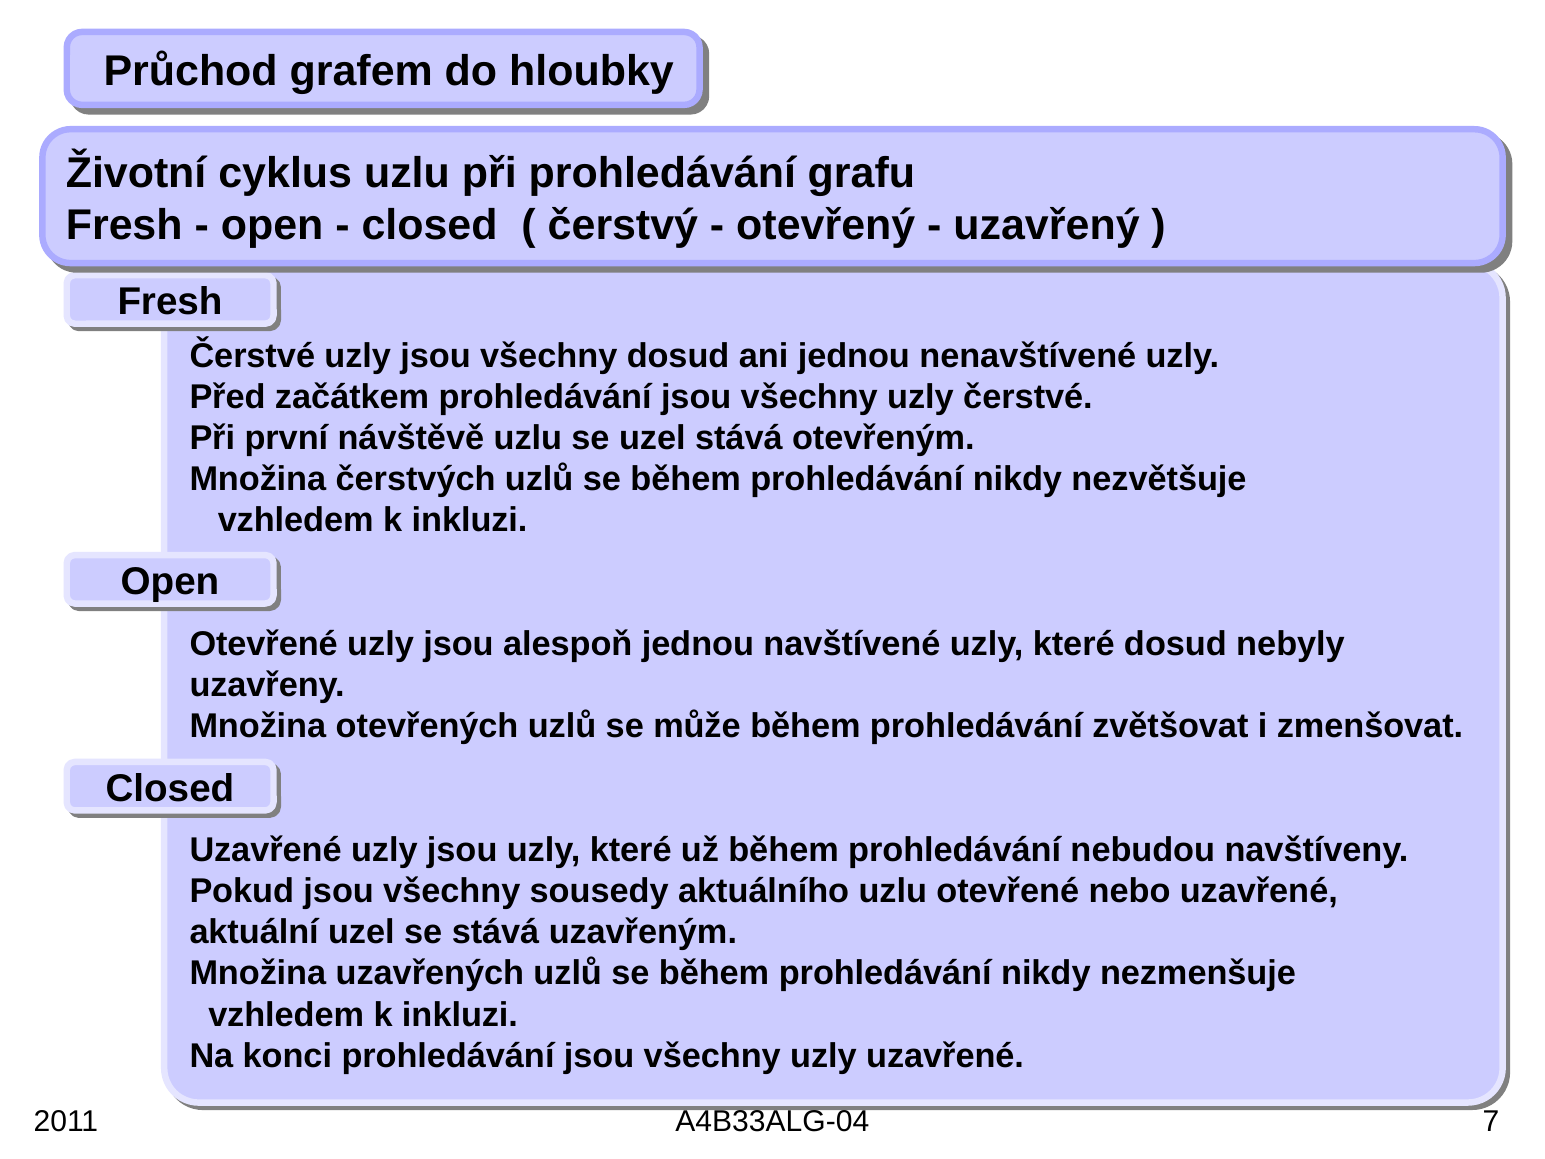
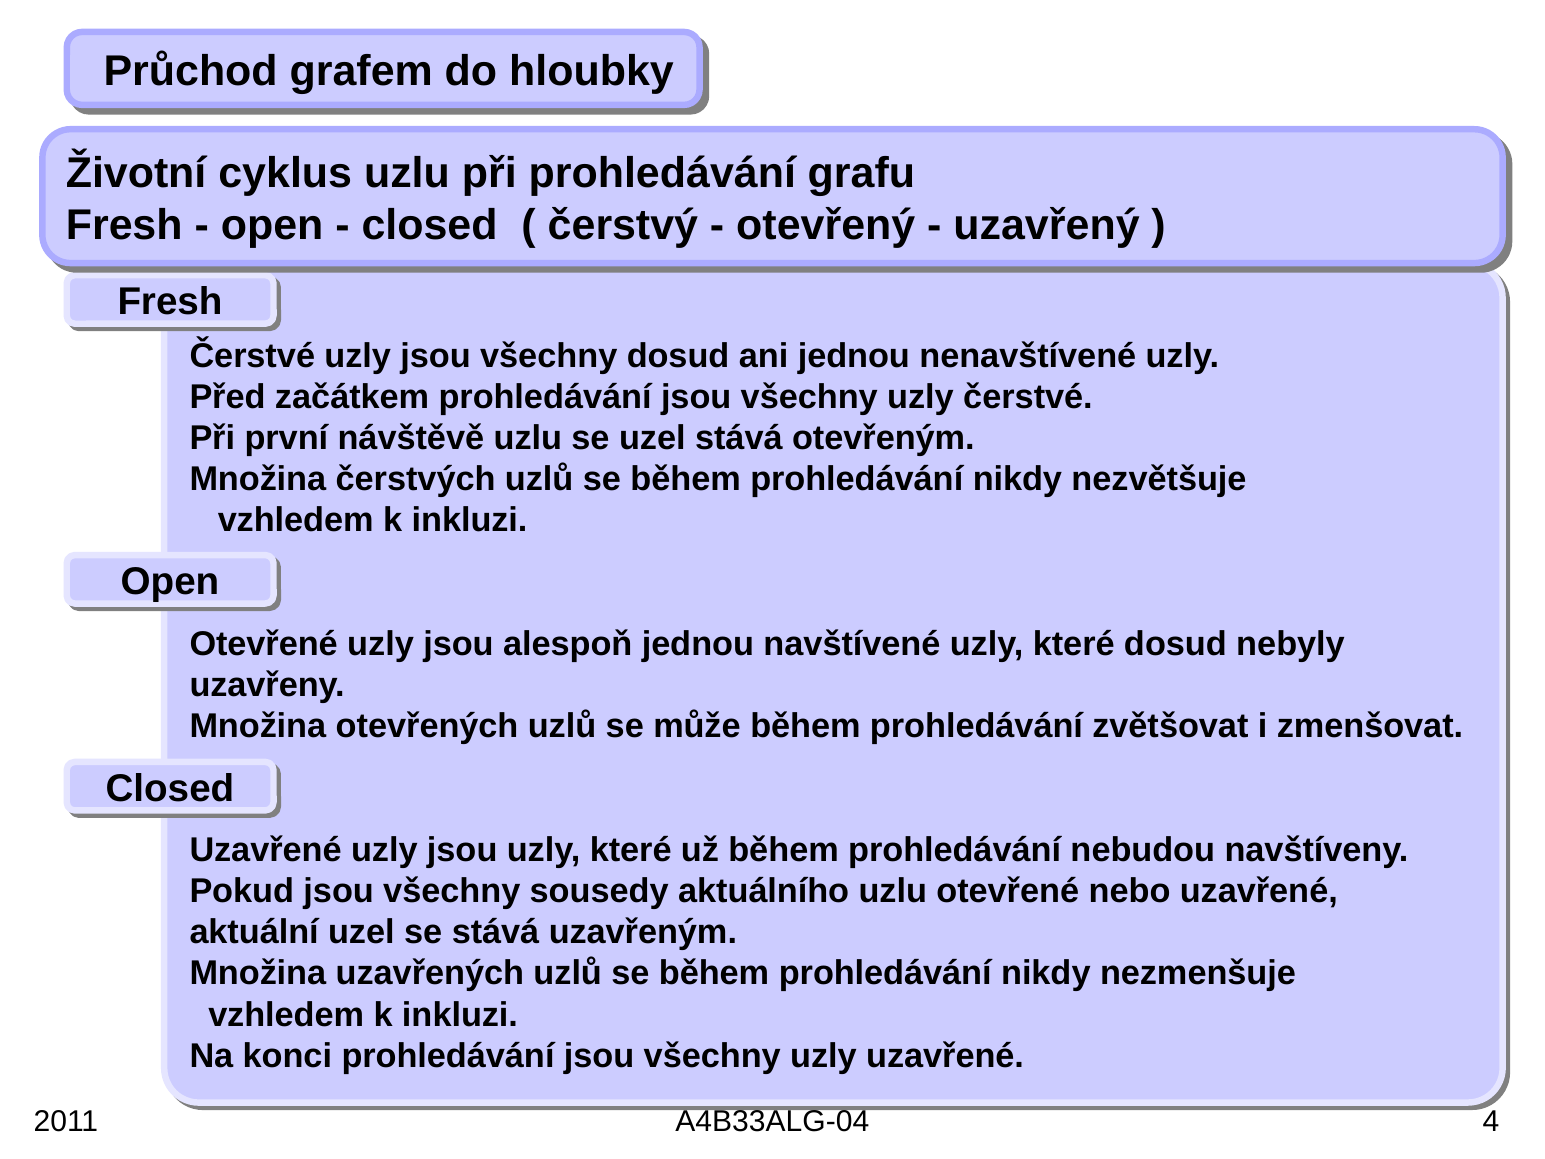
7: 7 -> 4 (1491, 1122)
